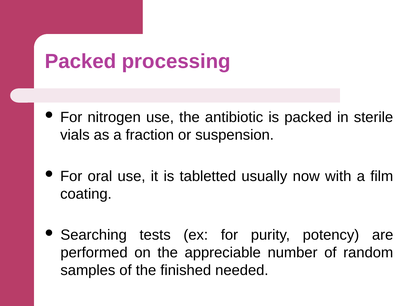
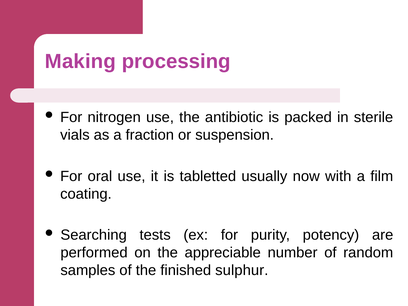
Packed: Packed -> Making (80, 62)
needed: needed -> sulphur (242, 270)
